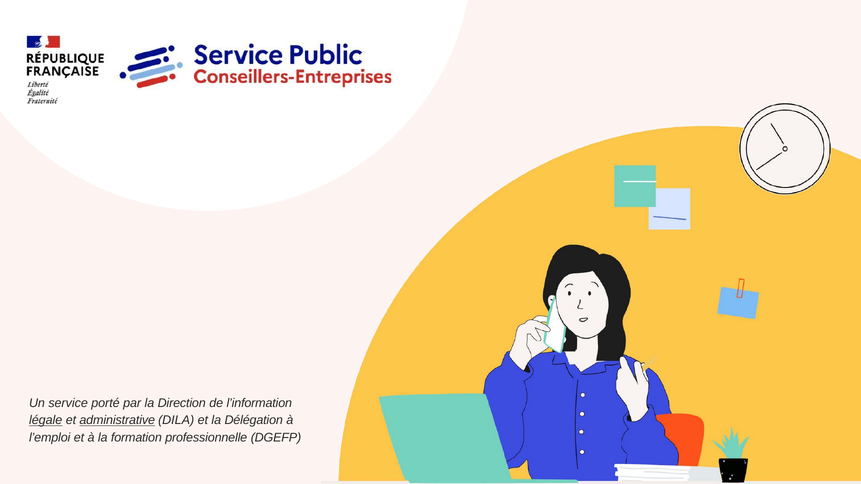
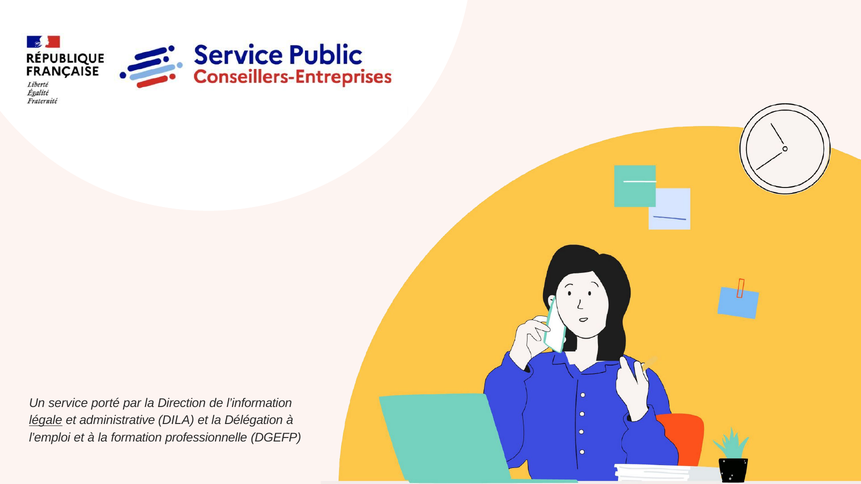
administrative underline: present -> none (117, 421)
